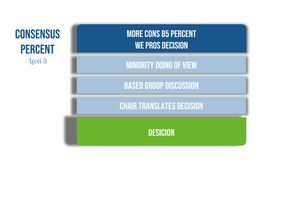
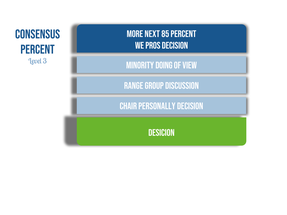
cons: cons -> next (152, 34)
Based: Based -> Range (134, 86)
translates: translates -> personally (157, 106)
